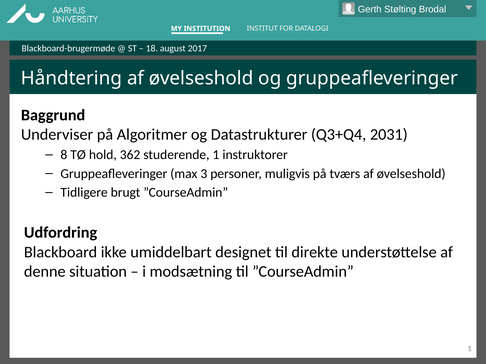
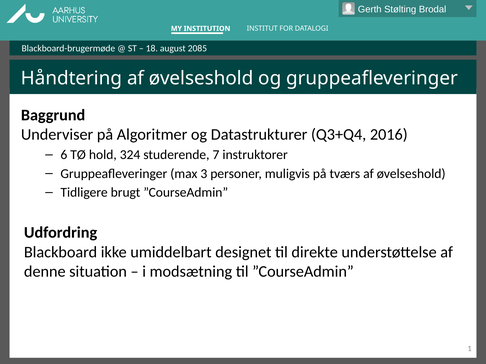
2017: 2017 -> 2085 (197, 48)
2031: 2031 -> 2016 (389, 135)
8: 8 -> 6 (64, 155)
362: 362 -> 324 (130, 155)
studerende 1: 1 -> 7 (216, 155)
